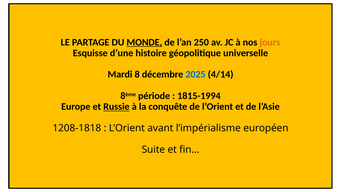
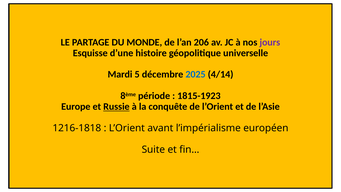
MONDE underline: present -> none (144, 42)
250: 250 -> 206 (201, 42)
jours colour: orange -> purple (270, 42)
8: 8 -> 5 (137, 74)
1815-1994: 1815-1994 -> 1815-1923 (199, 96)
1208-1818: 1208-1818 -> 1216-1818 (77, 128)
